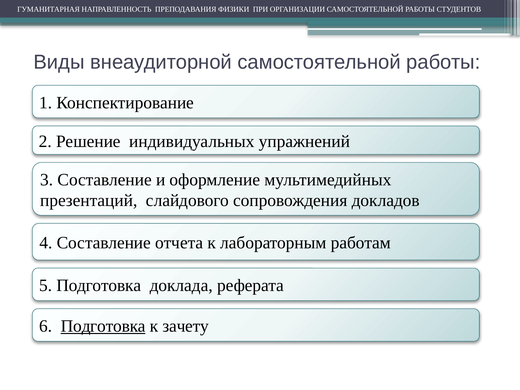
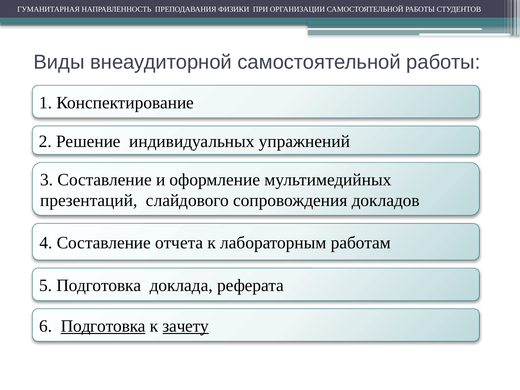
зачету underline: none -> present (186, 326)
